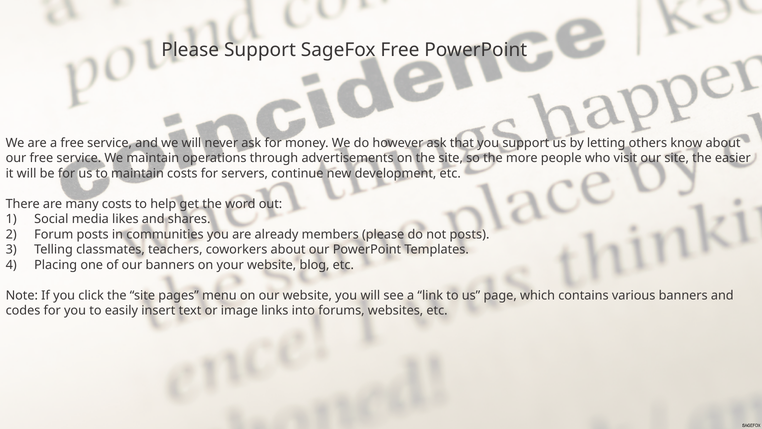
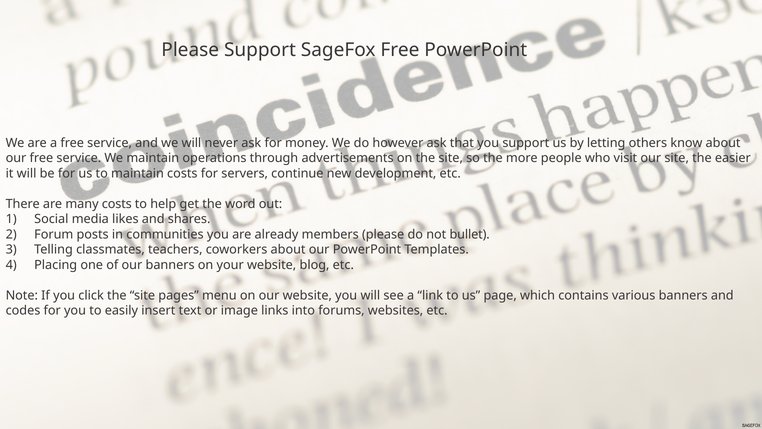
not posts: posts -> bullet (470, 234)
